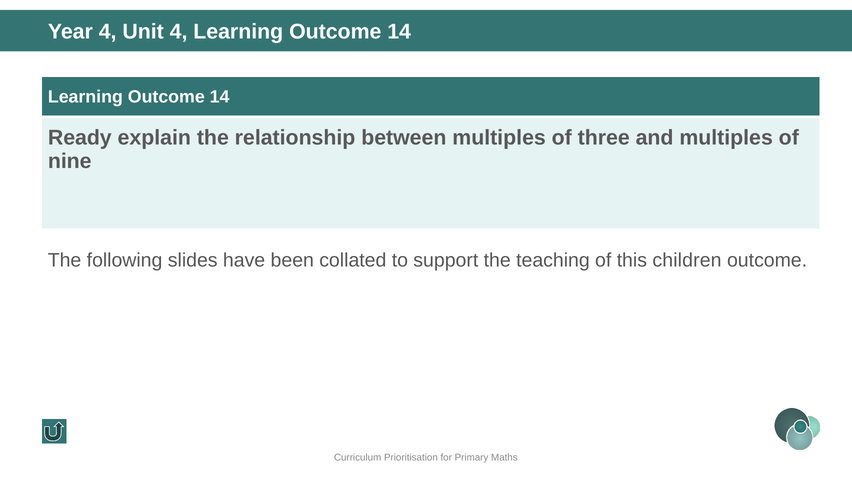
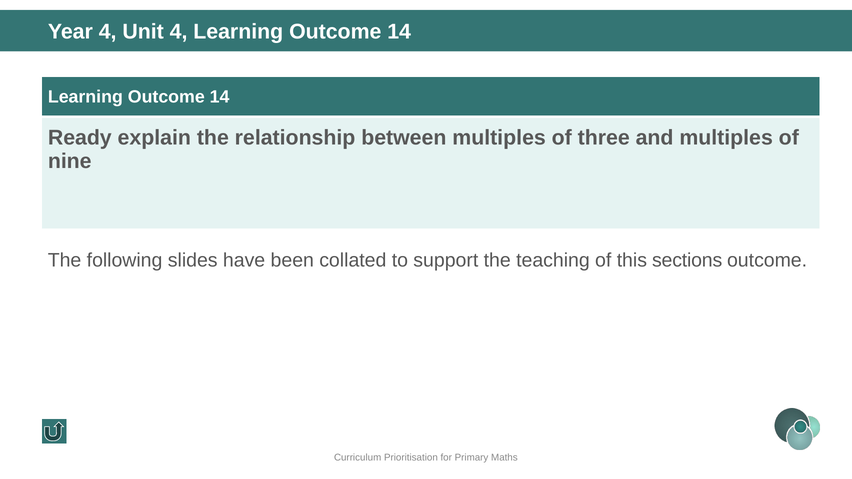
children: children -> sections (687, 261)
